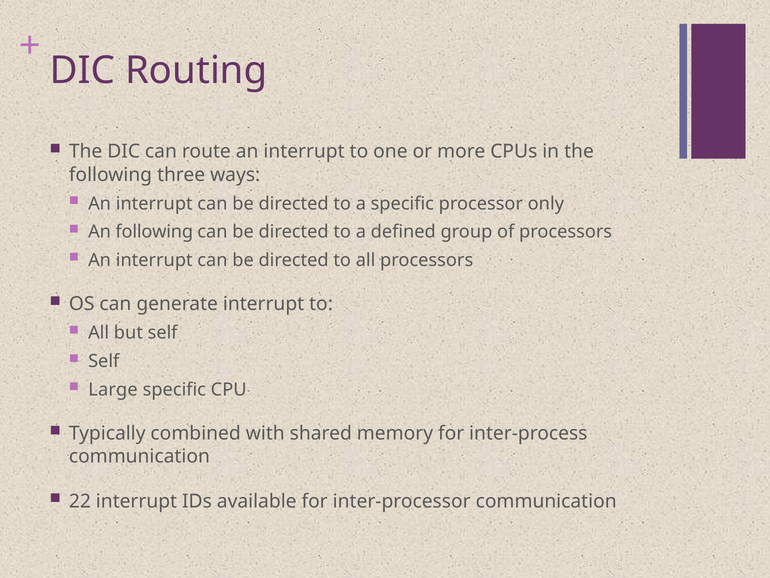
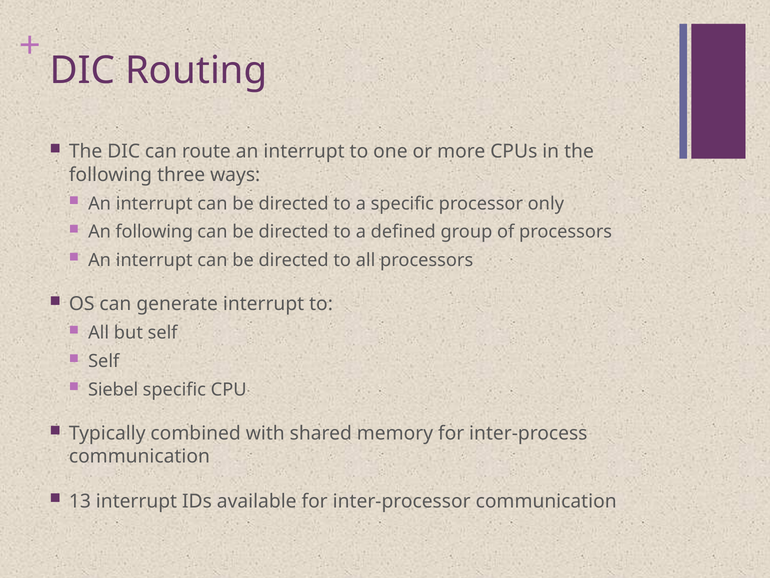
Large: Large -> Siebel (113, 389)
22: 22 -> 13 (80, 501)
